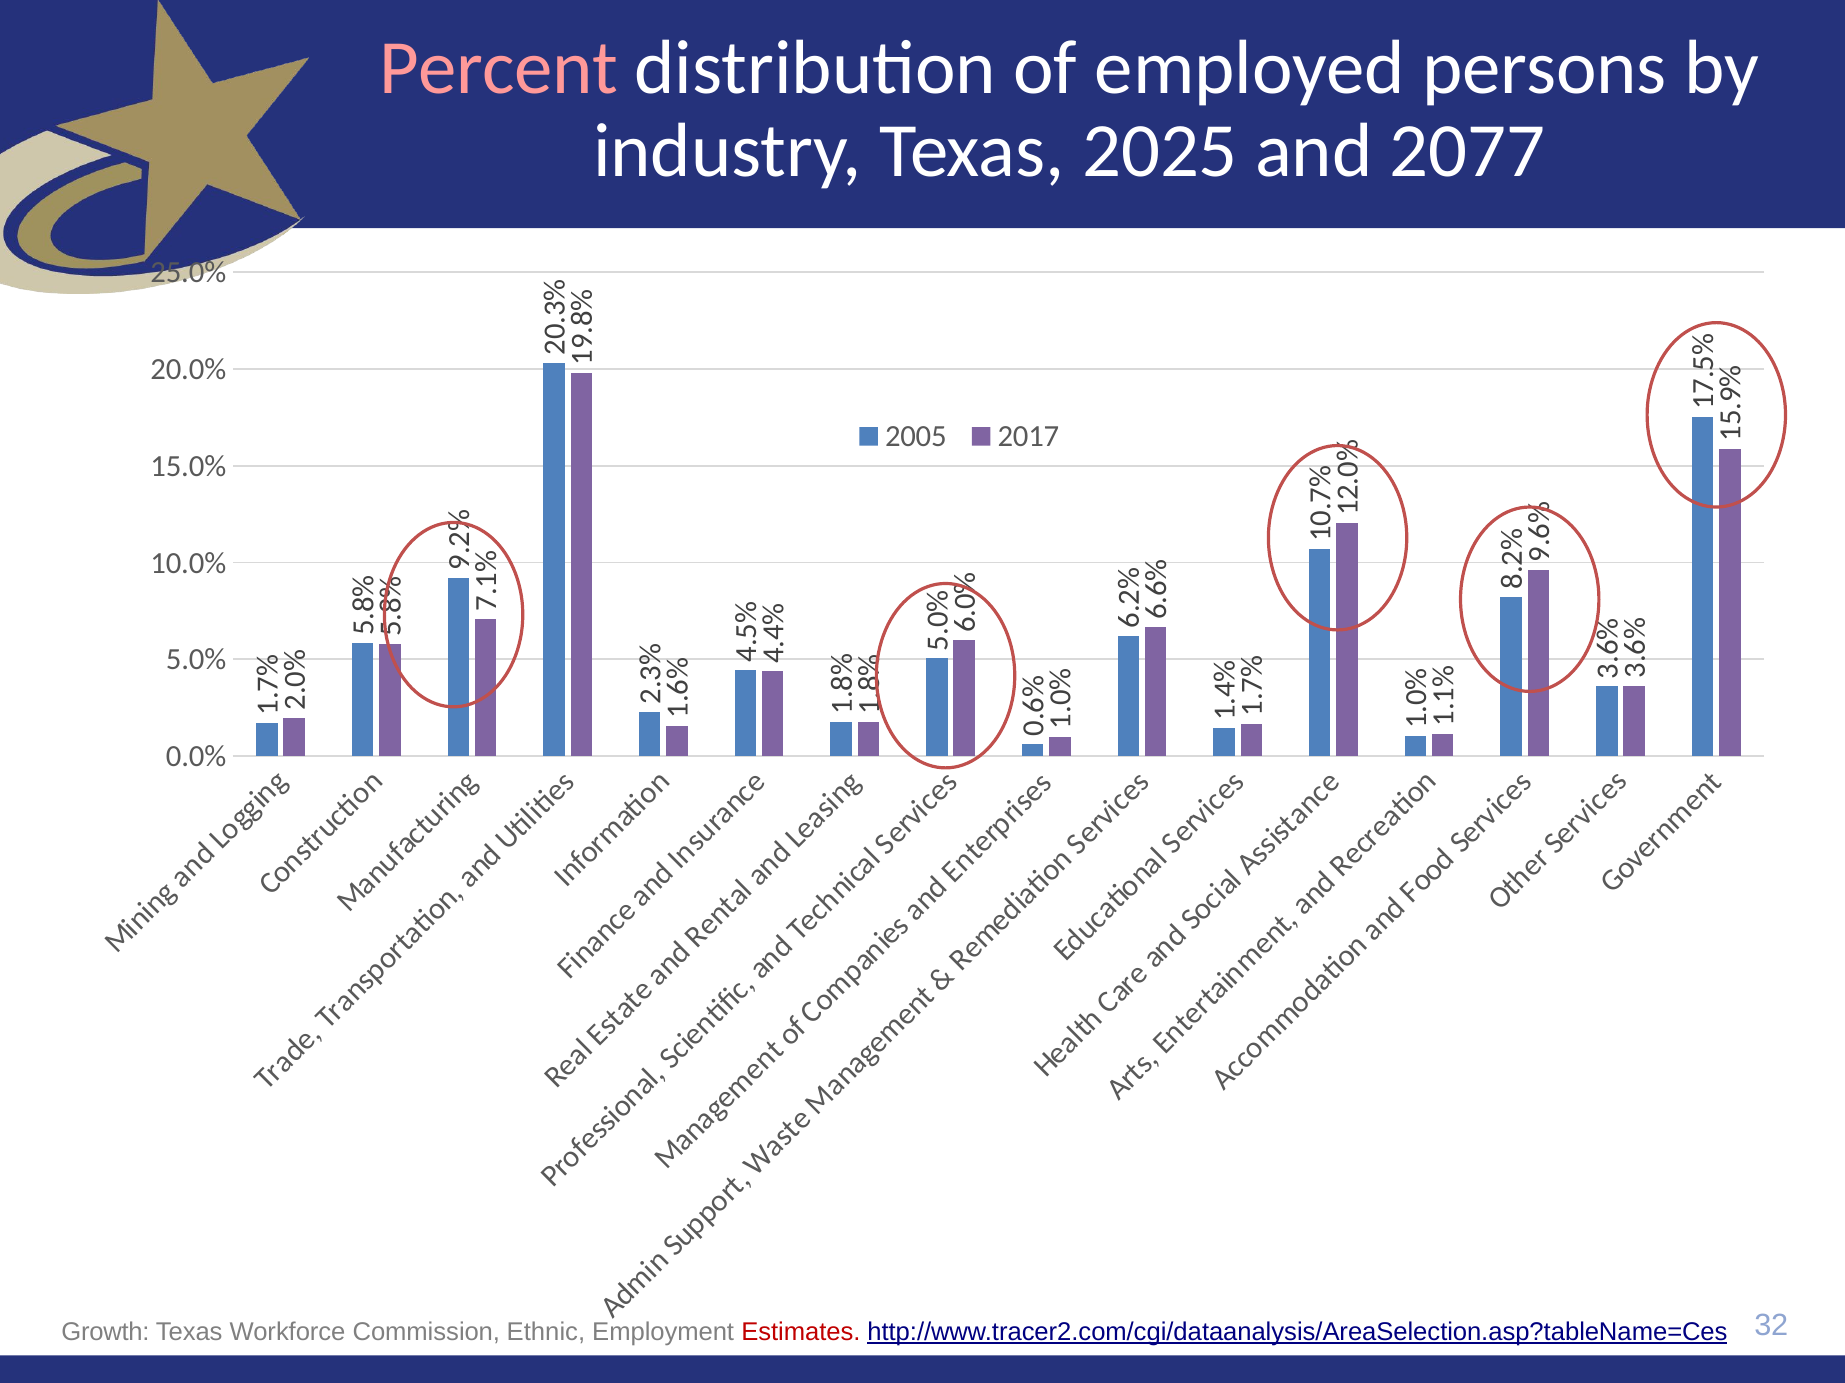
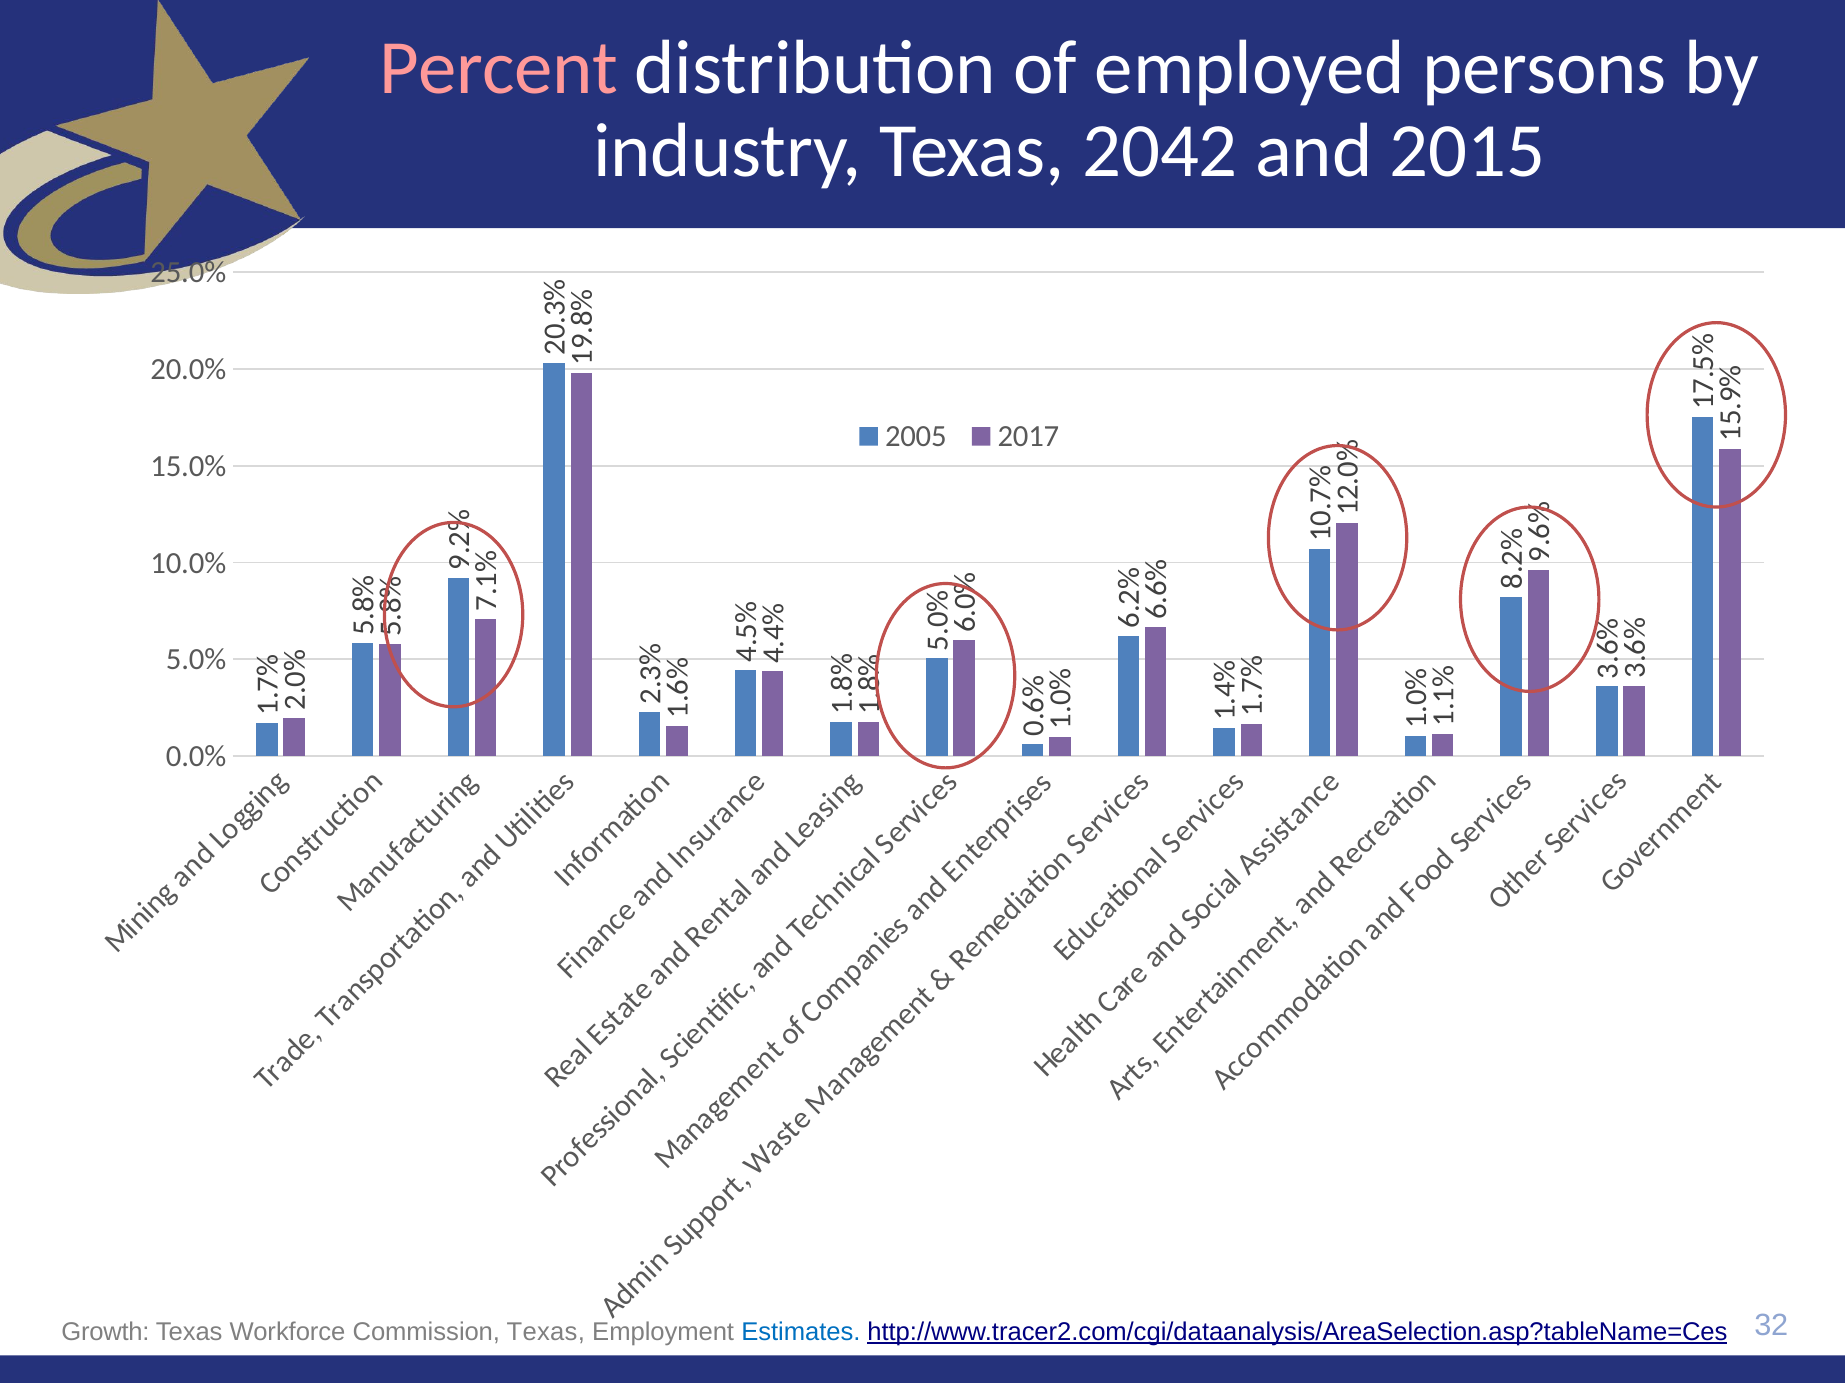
2025: 2025 -> 2042 (1160, 152)
2077: 2077 -> 2015 (1468, 152)
Commission Ethnic: Ethnic -> Texas (546, 1332)
Estimates colour: red -> blue (801, 1332)
